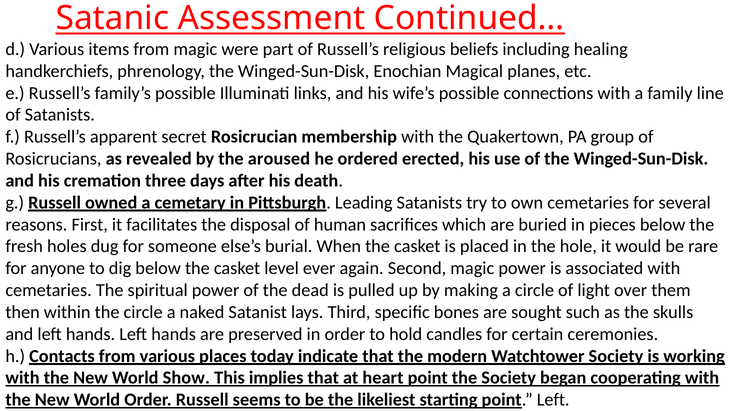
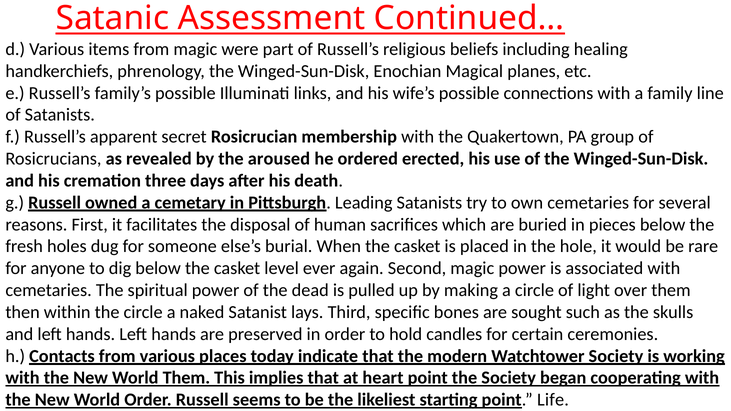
World Show: Show -> Them (186, 378)
point Left: Left -> Life (553, 400)
